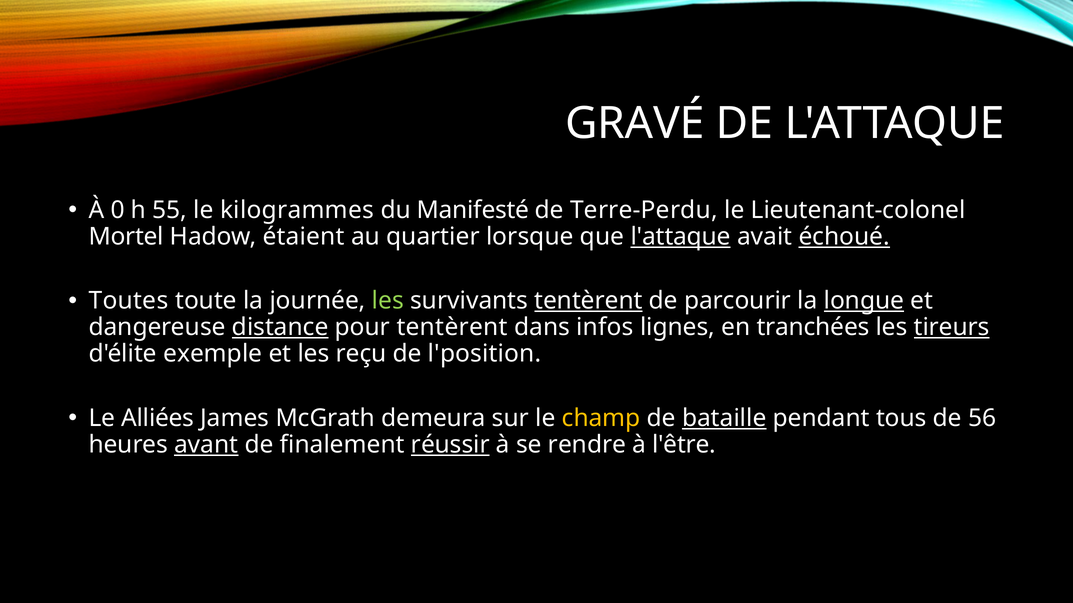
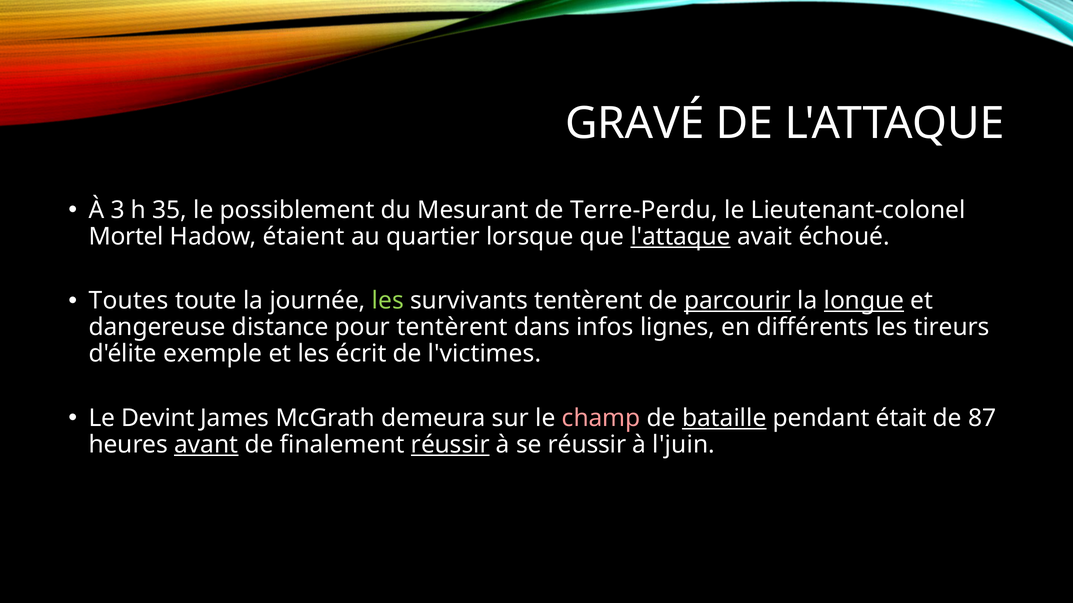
0: 0 -> 3 (118, 210)
55: 55 -> 35 (170, 210)
kilogrammes: kilogrammes -> possiblement (297, 210)
Manifesté: Manifesté -> Mesurant (473, 210)
échoué underline: present -> none (844, 237)
tentèrent underline: present -> none (588, 301)
parcourir underline: none -> present (738, 301)
distance underline: present -> none (280, 328)
tranchées: tranchées -> différents (813, 328)
tireurs underline: present -> none (952, 328)
reçu: reçu -> écrit (361, 354)
l'position: l'position -> l'victimes (485, 354)
Alliées: Alliées -> Devint (158, 418)
champ colour: yellow -> pink (601, 418)
tous: tous -> était (901, 418)
56: 56 -> 87 (982, 418)
se rendre: rendre -> réussir (587, 445)
l'être: l'être -> l'juin (684, 445)
